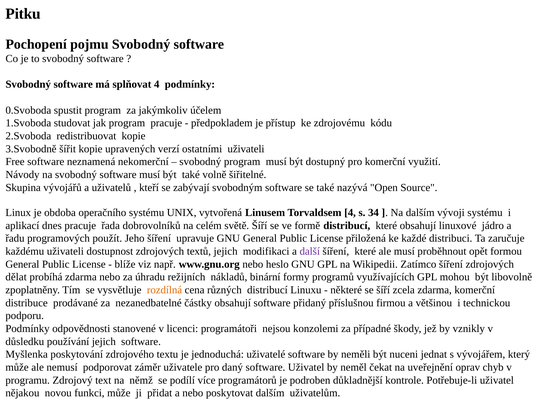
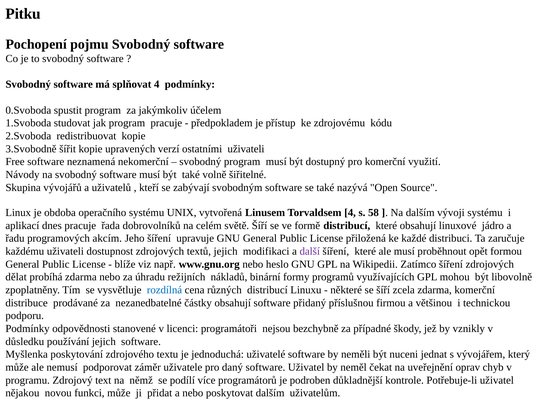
34: 34 -> 58 (373, 213)
použít: použít -> akcím (107, 238)
rozdílná colour: orange -> blue (164, 290)
konzolemi: konzolemi -> bezchybně (316, 329)
